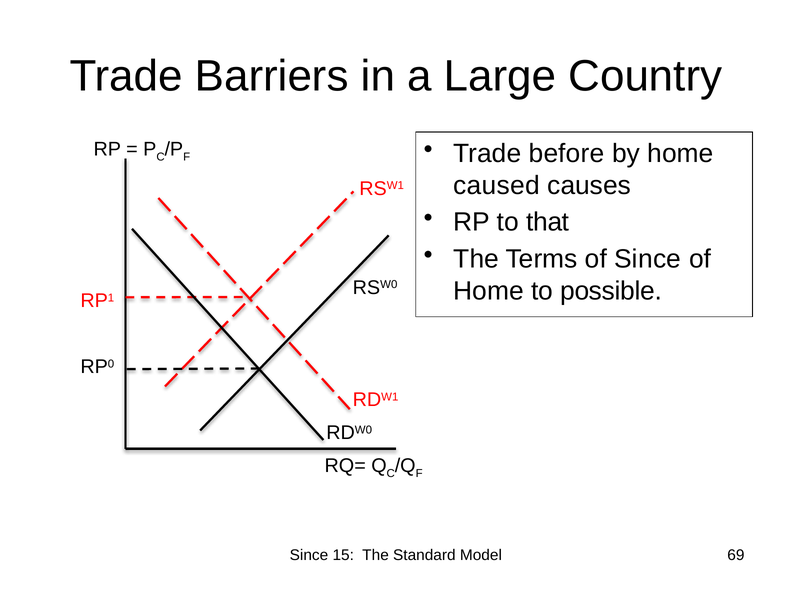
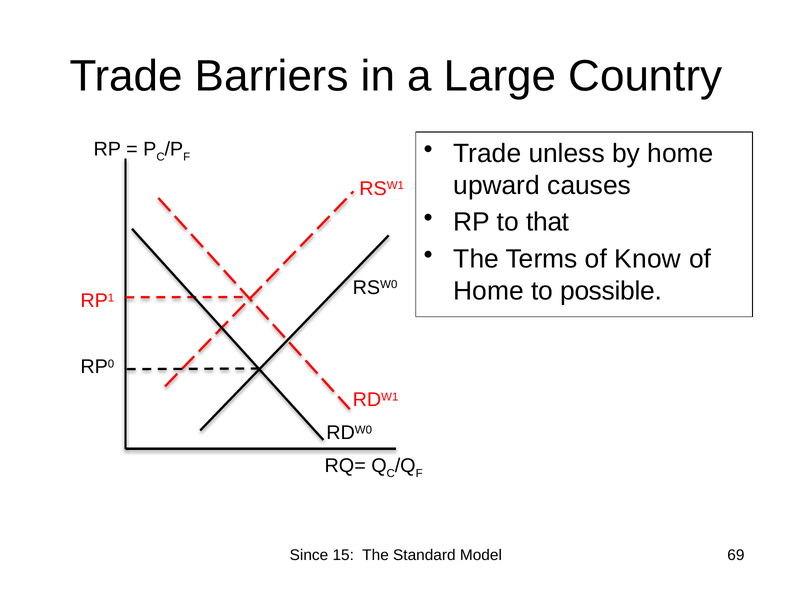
before: before -> unless (567, 154)
caused: caused -> upward (497, 185)
of Since: Since -> Know (648, 259)
